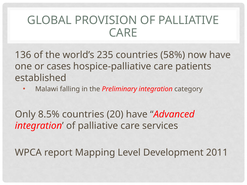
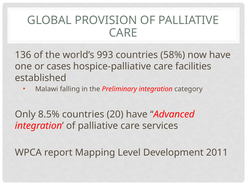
235: 235 -> 993 (105, 55)
patients: patients -> facilities (193, 66)
